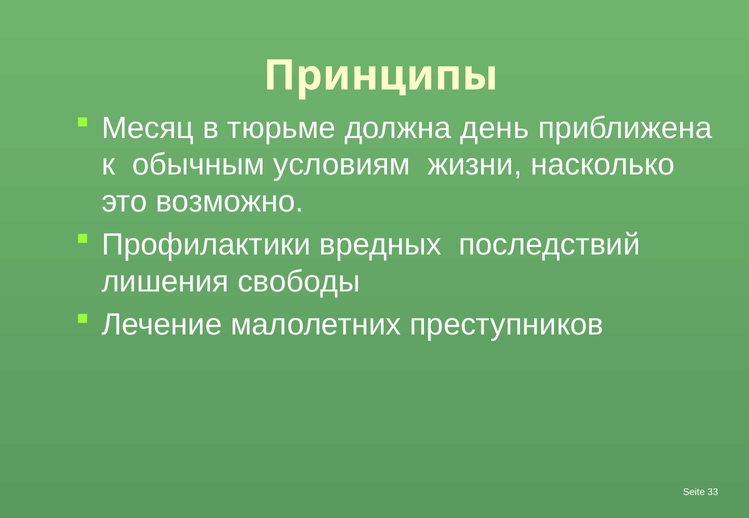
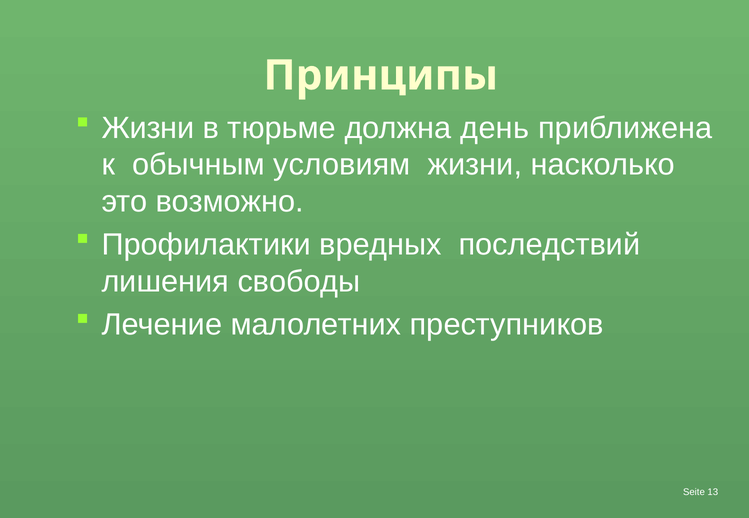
Месяц: Месяц -> Жизни (148, 128)
33: 33 -> 13 (713, 492)
